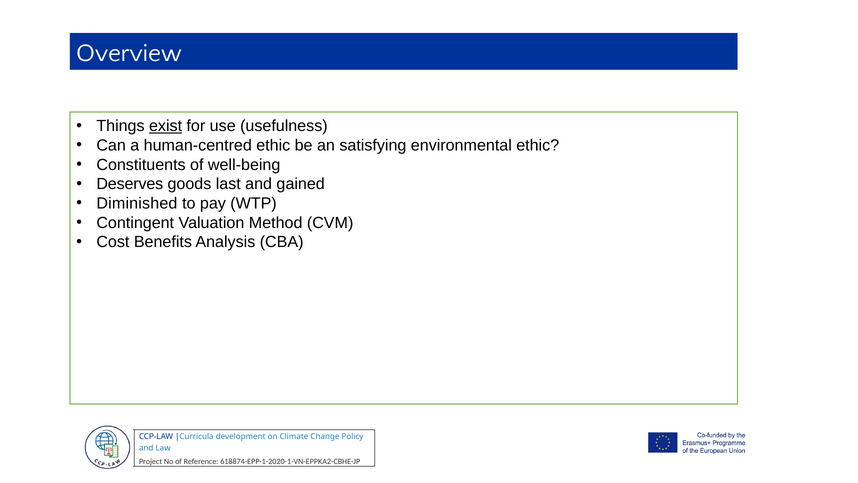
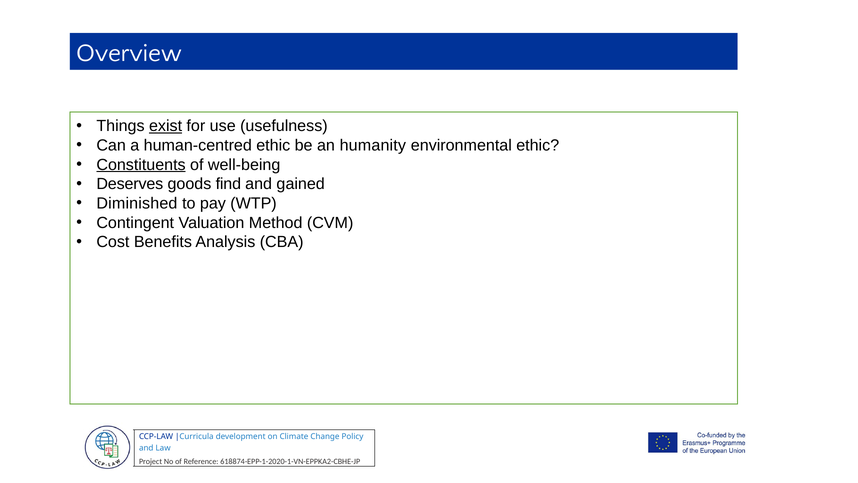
satisfying: satisfying -> humanity (373, 145)
Constituents underline: none -> present (141, 165)
last: last -> find (228, 184)
